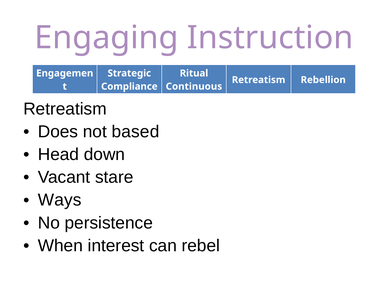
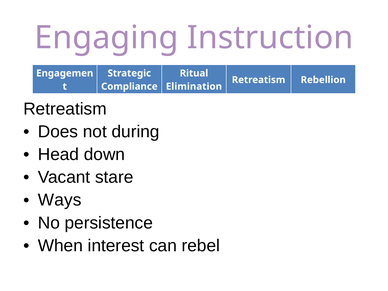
Continuous: Continuous -> Elimination (194, 86)
based: based -> during (136, 132)
